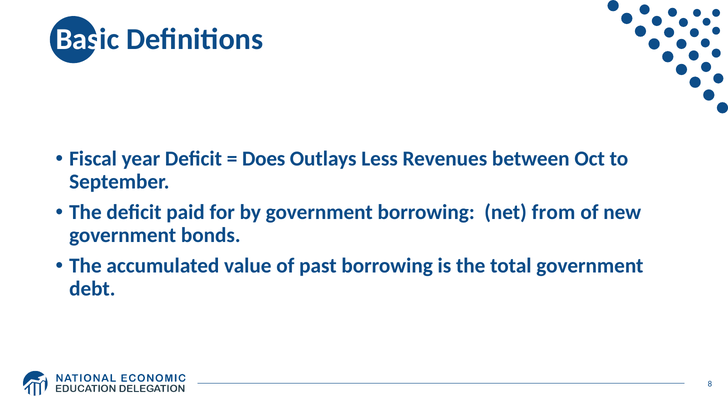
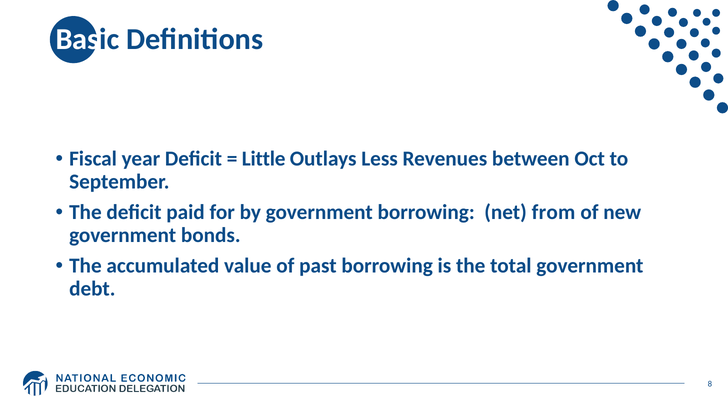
Does: Does -> Little (264, 159)
